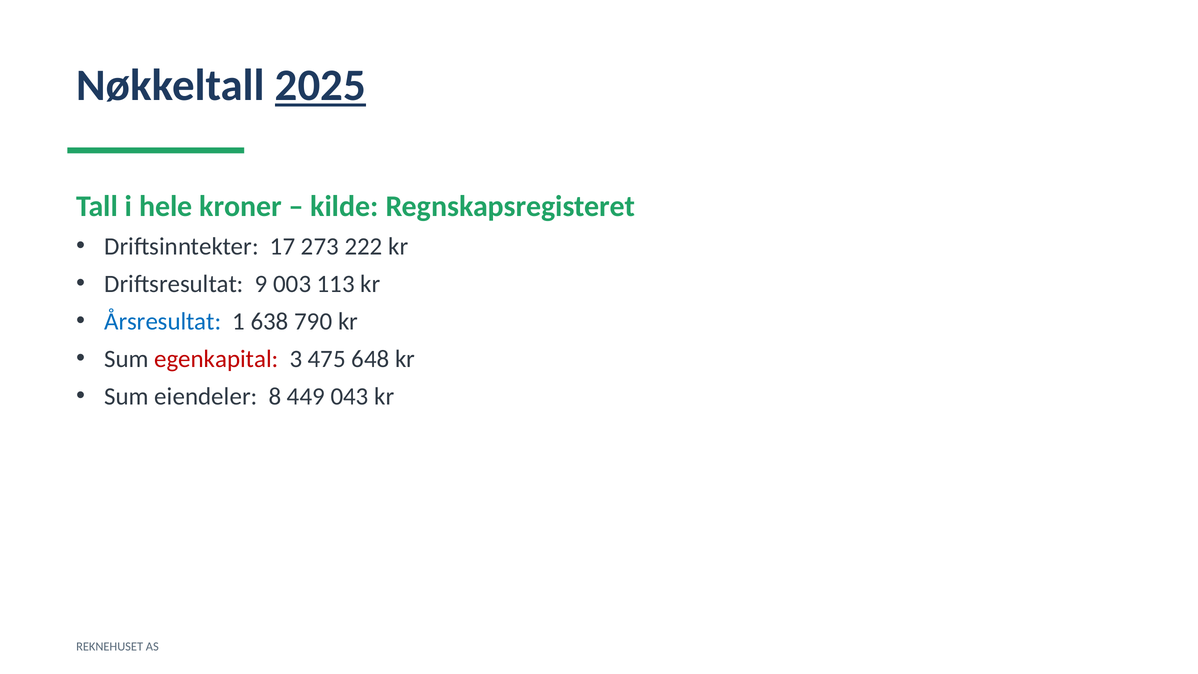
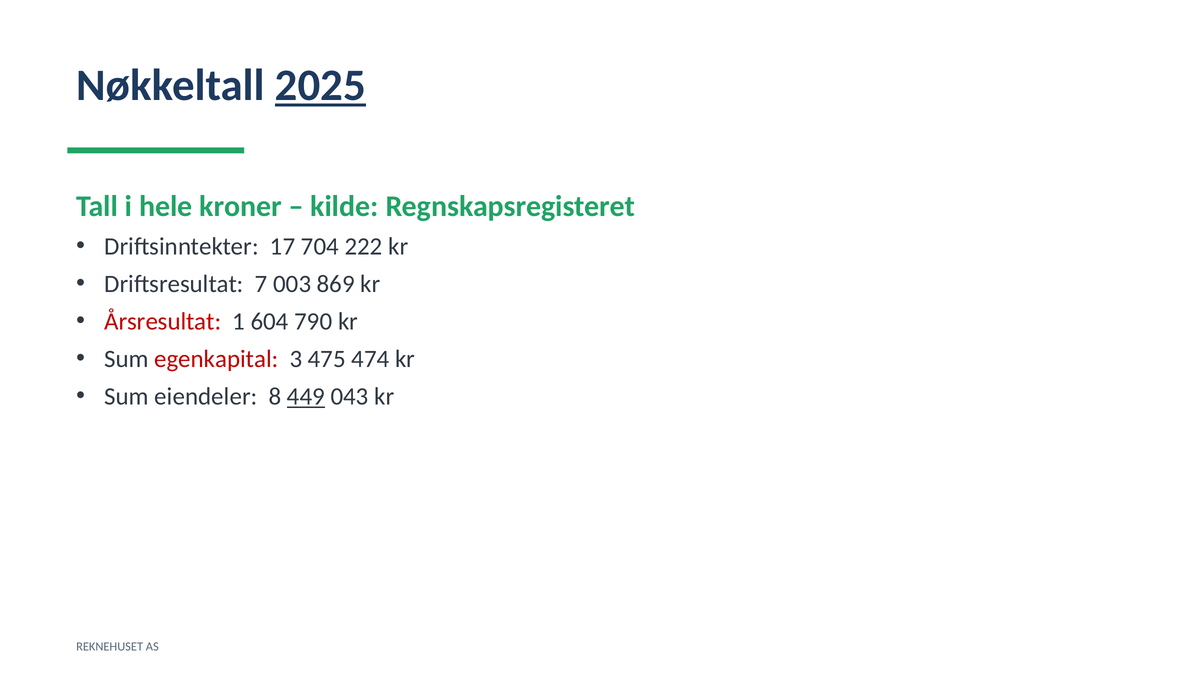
273: 273 -> 704 (320, 246)
9: 9 -> 7 (261, 284)
113: 113 -> 869 (336, 284)
Årsresultat colour: blue -> red (163, 321)
638: 638 -> 604 (270, 321)
648: 648 -> 474 (370, 359)
449 underline: none -> present (306, 396)
